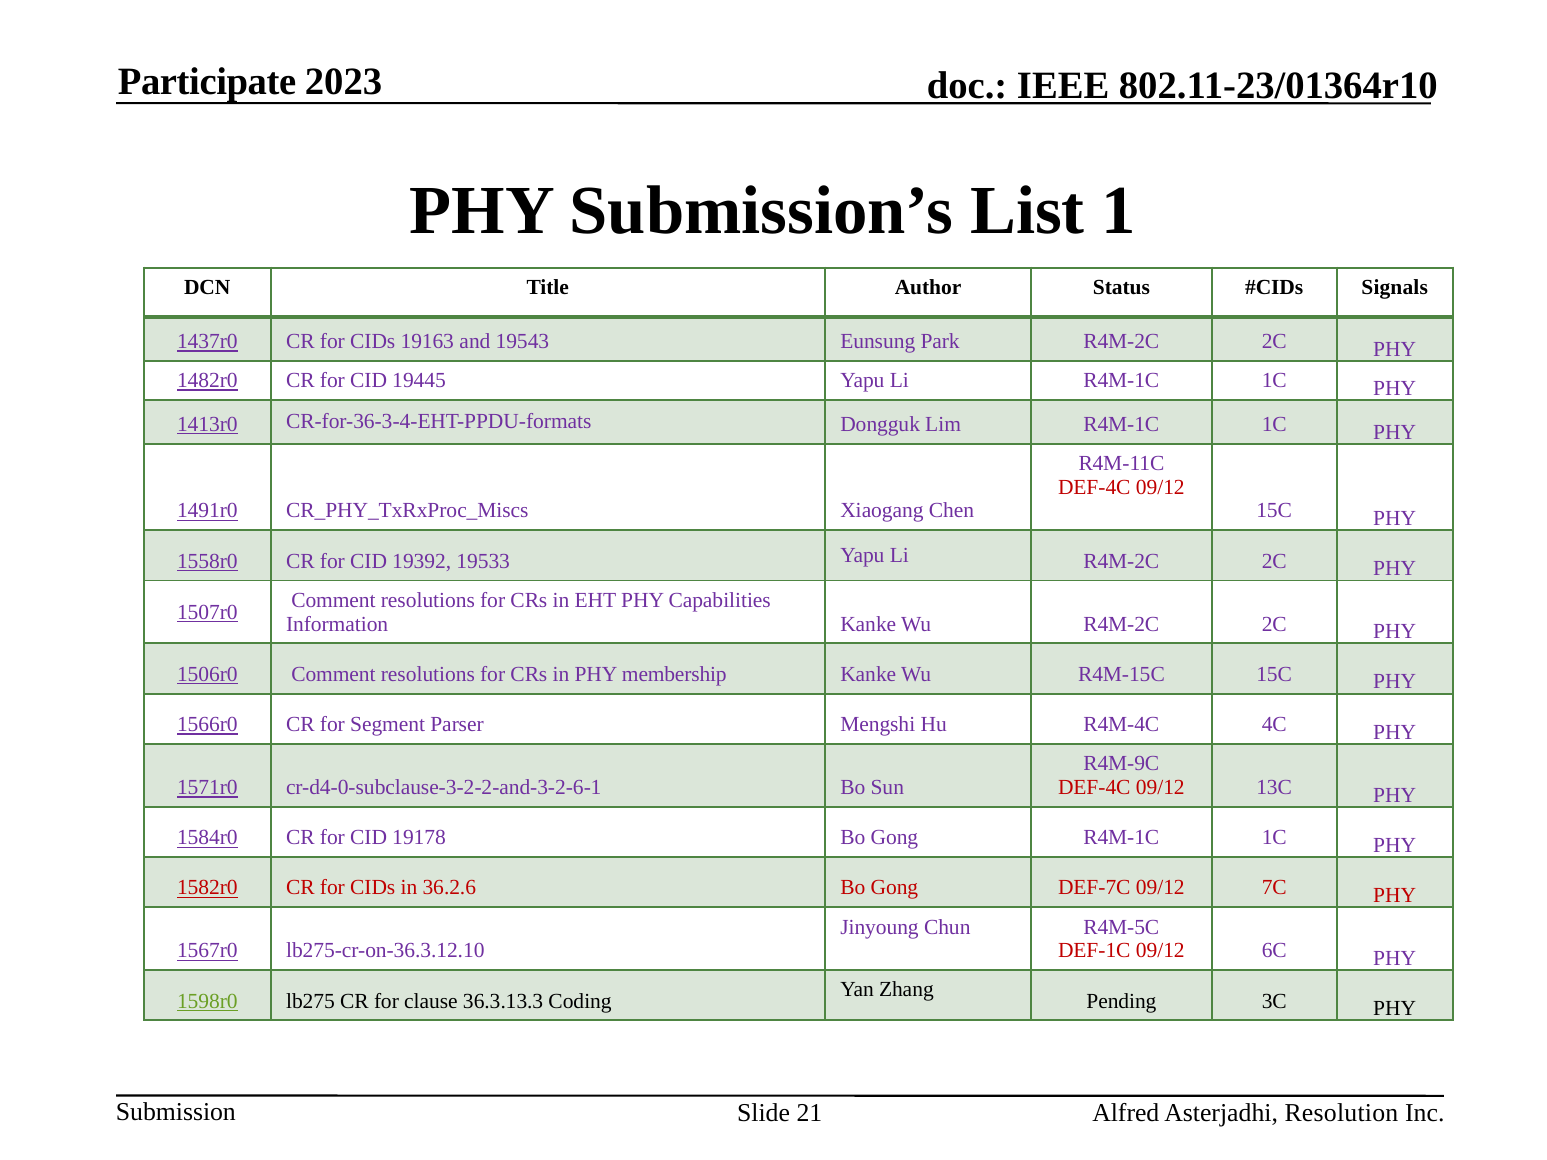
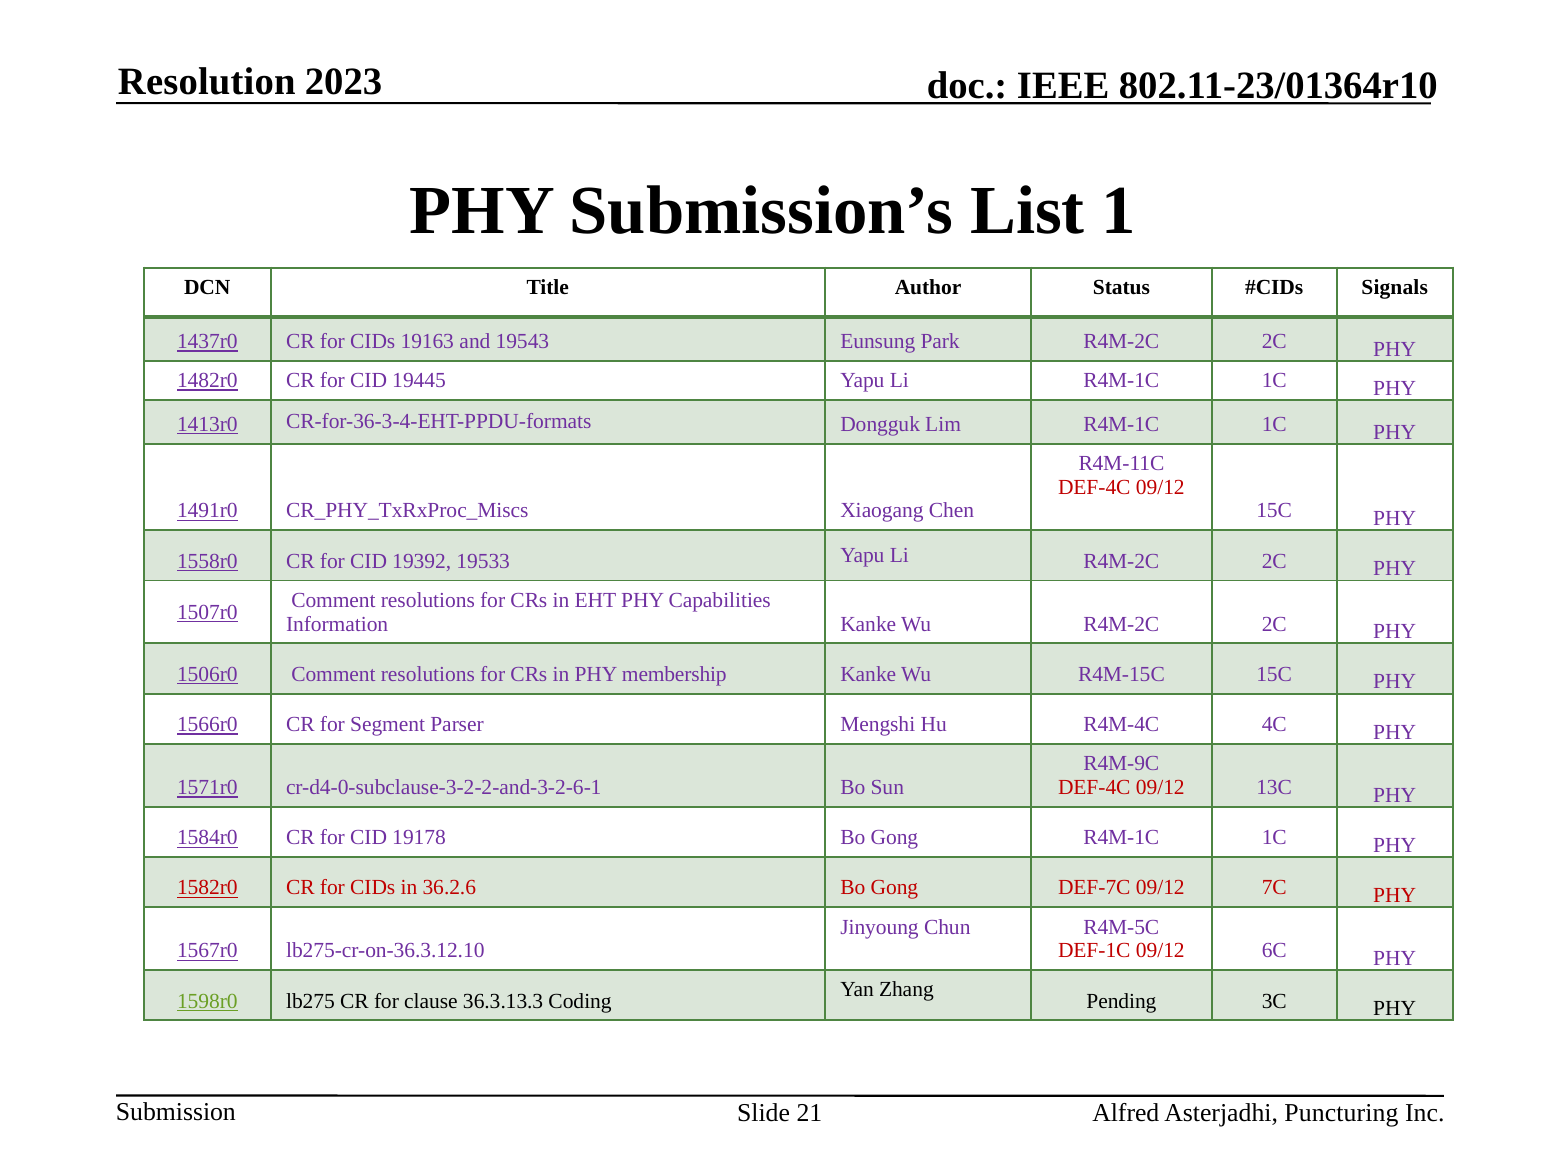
Participate: Participate -> Resolution (207, 82)
Resolution: Resolution -> Puncturing (1342, 1113)
